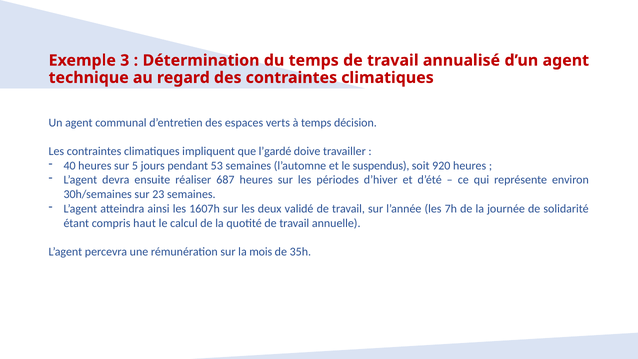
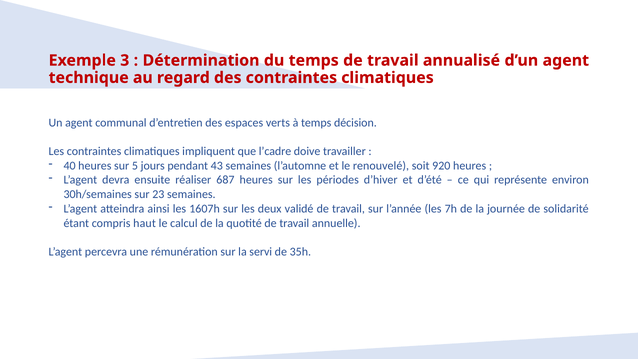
l’gardé: l’gardé -> l’cadre (275, 151)
53: 53 -> 43 (217, 166)
suspendus: suspendus -> renouvelé (381, 166)
mois: mois -> servi (261, 252)
